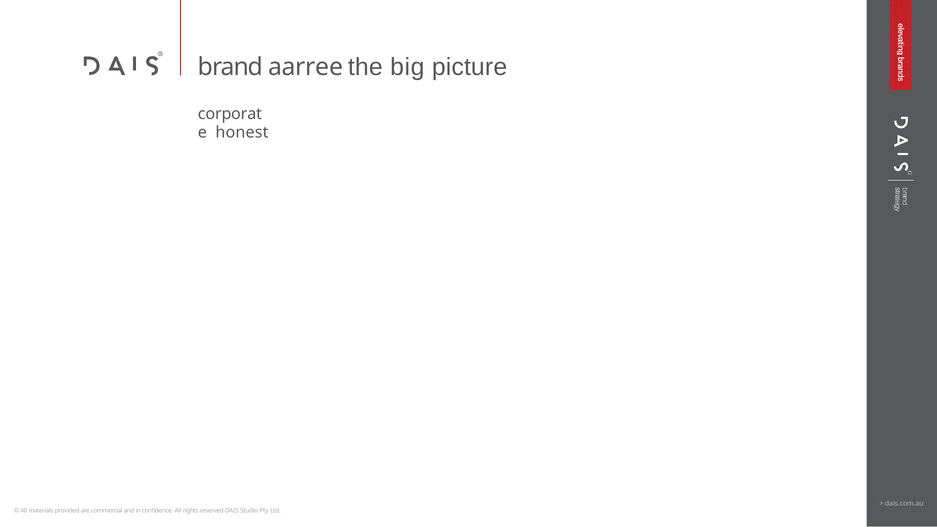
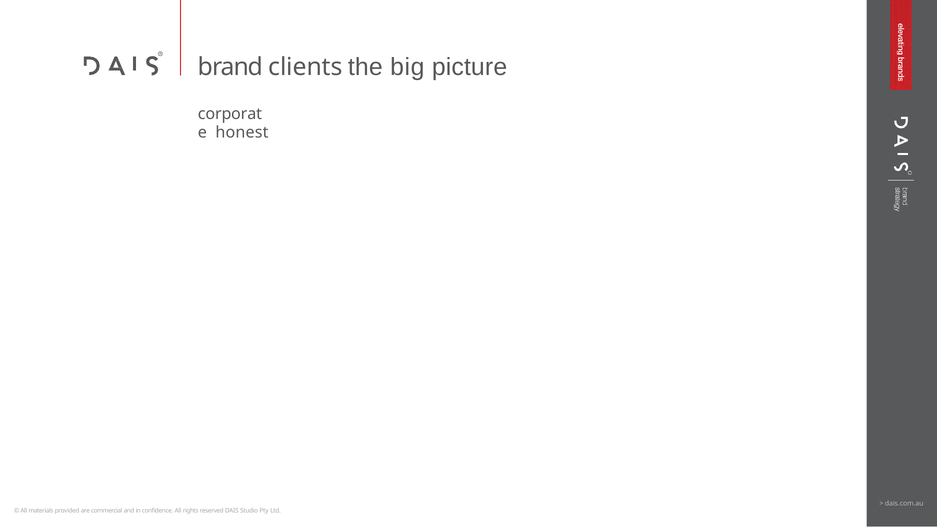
aarree: aarree -> clients (305, 67)
